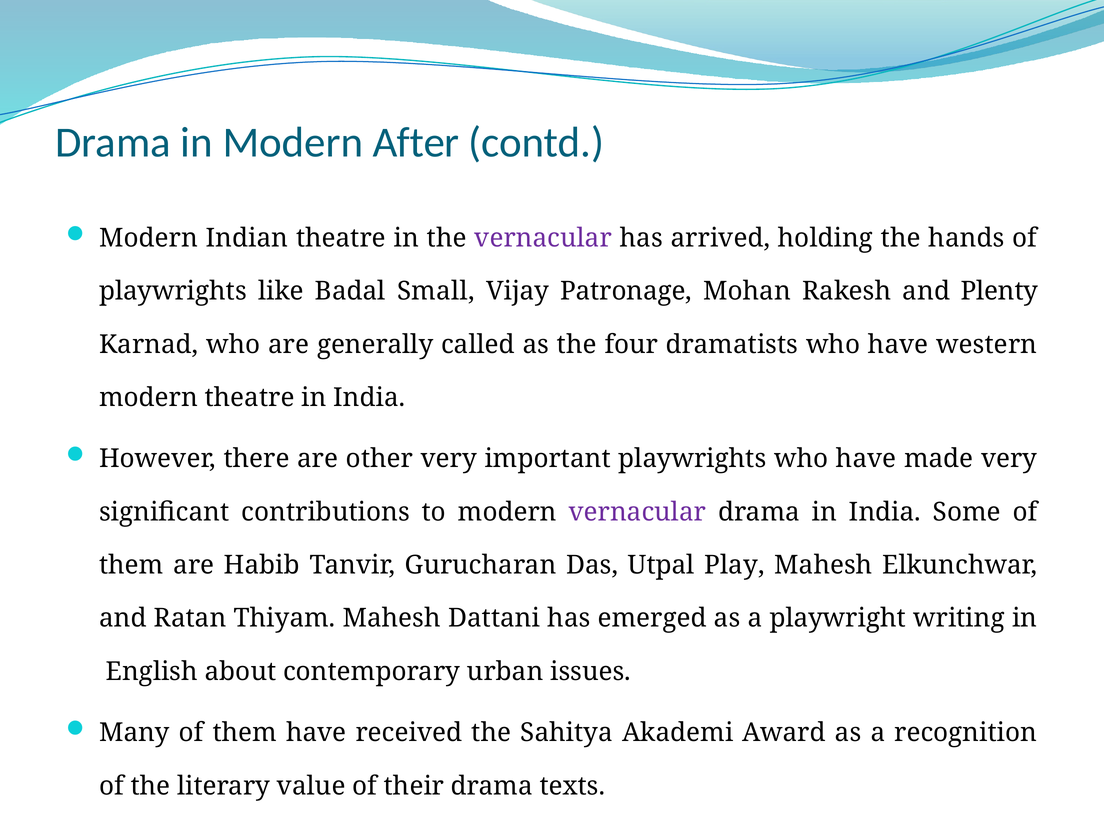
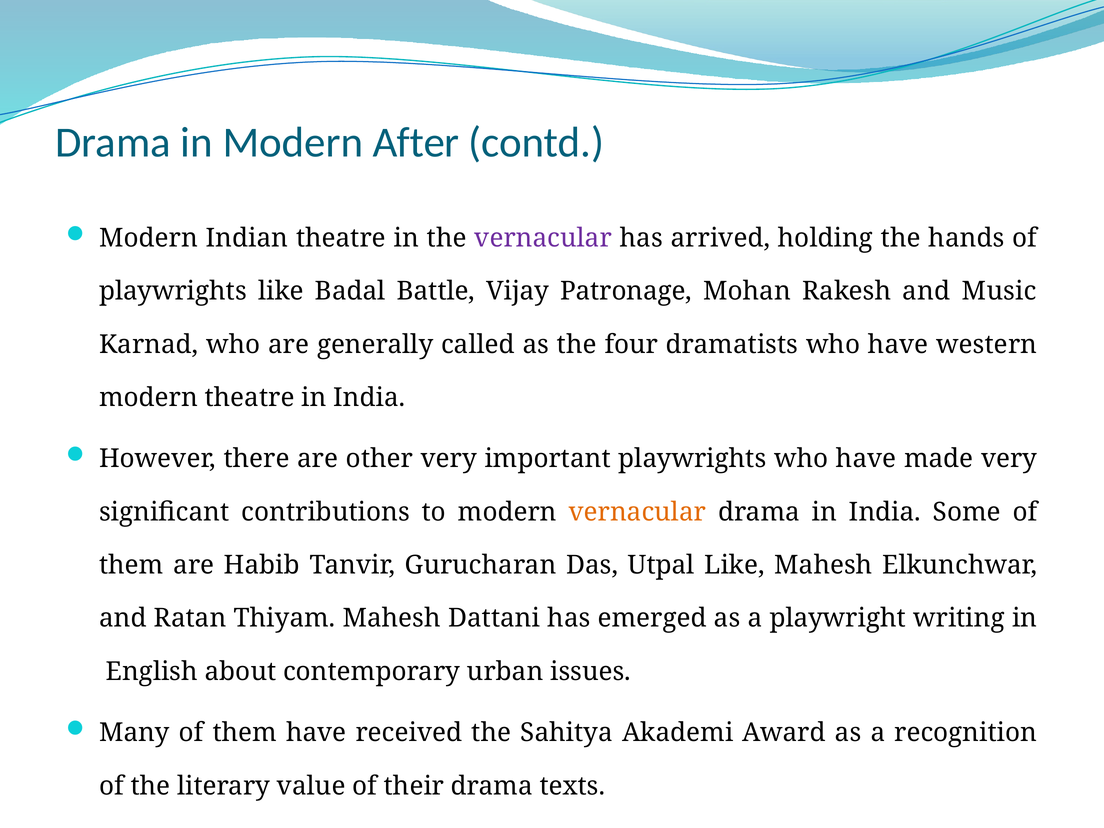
Small: Small -> Battle (436, 291)
Plenty: Plenty -> Music (999, 291)
vernacular colour: purple -> orange (637, 512)
Utpal Play: Play -> Like (734, 565)
